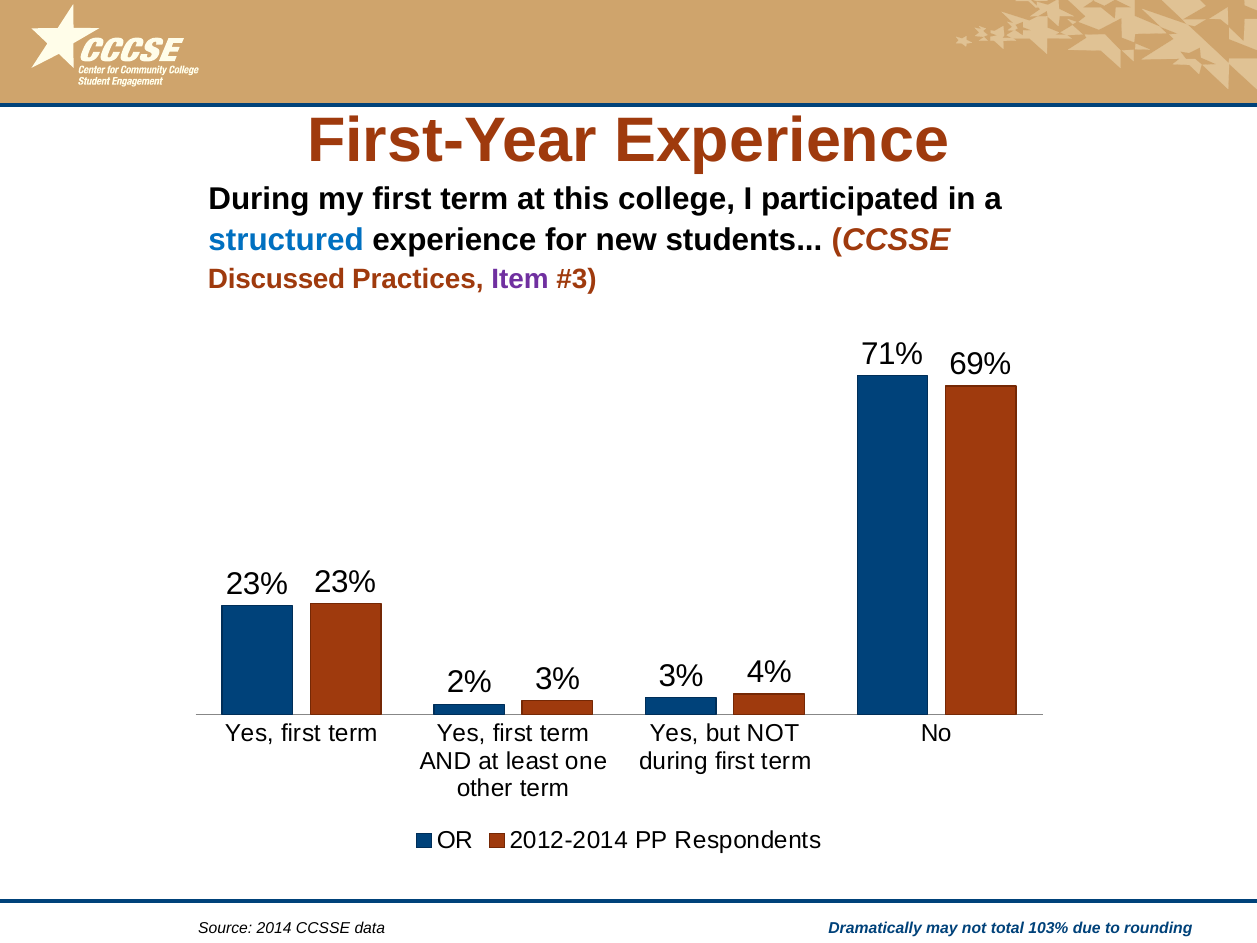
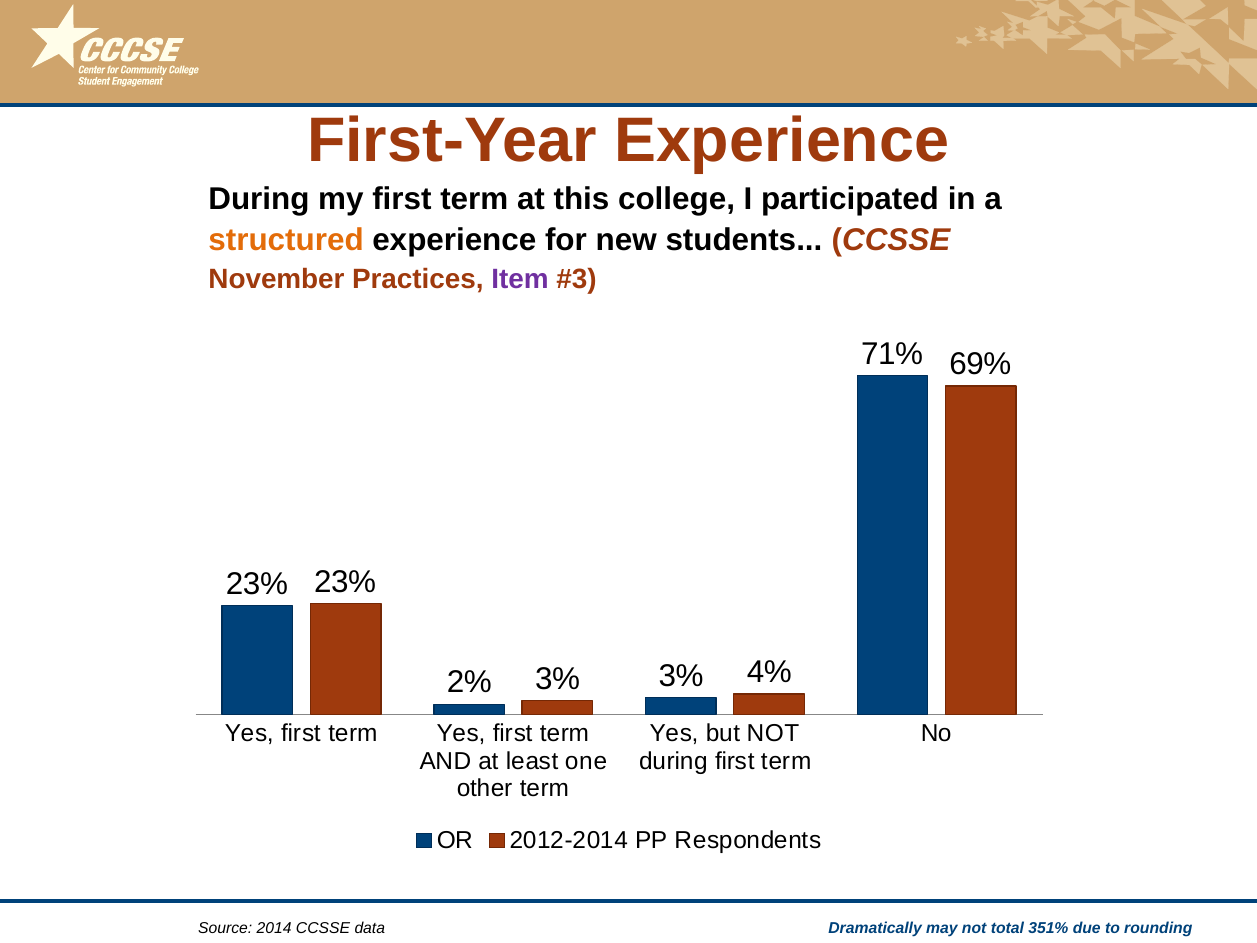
structured colour: blue -> orange (286, 240)
Discussed: Discussed -> November (276, 279)
103%: 103% -> 351% (1048, 928)
